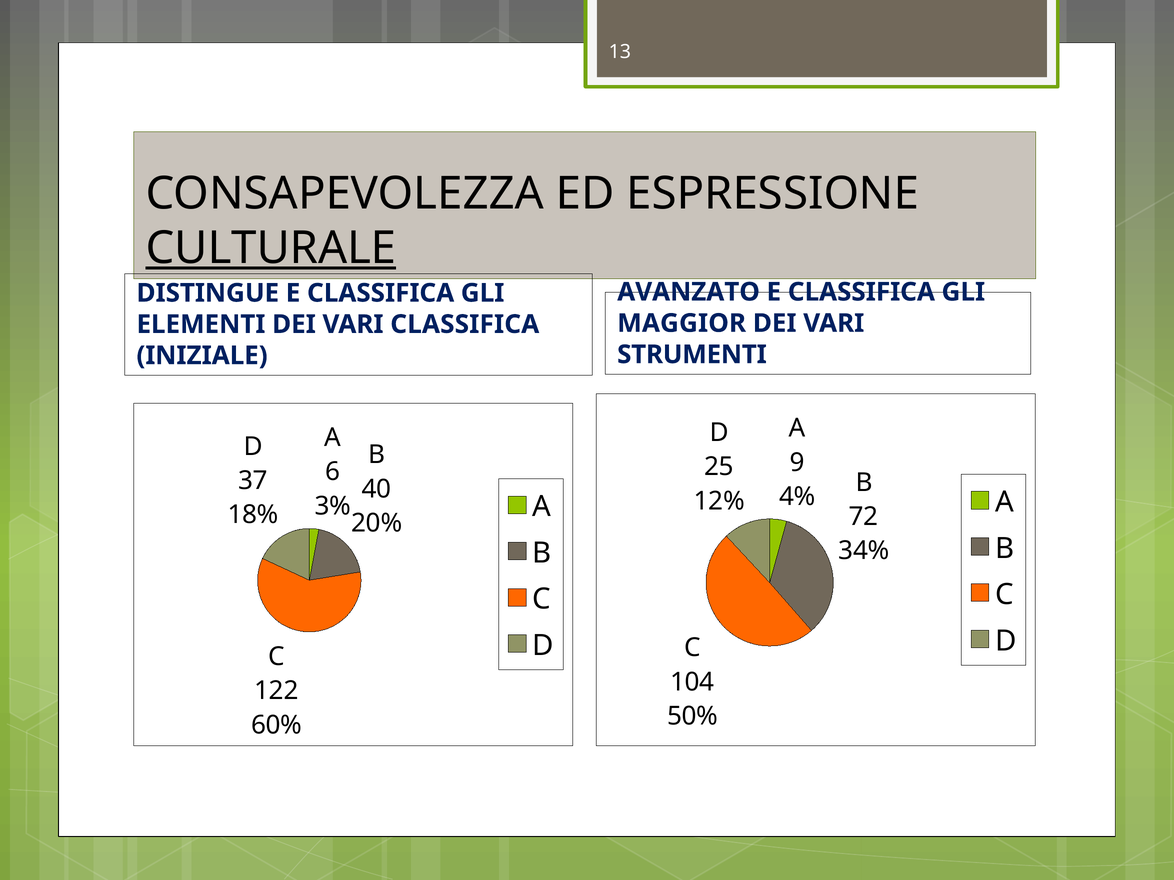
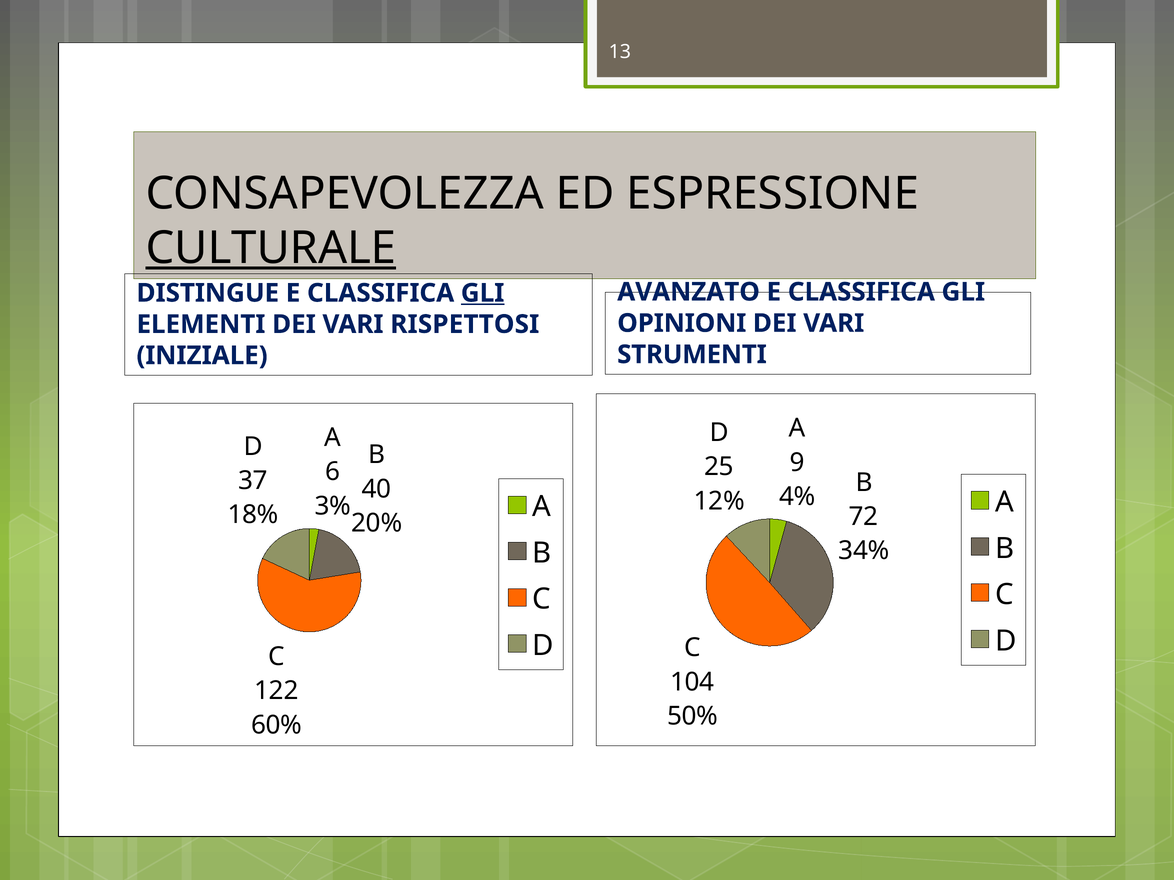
GLI underline: none -> present (483, 293)
MAGGIOR: MAGGIOR -> OPINIONI (682, 323)
VARI CLASSIFICA: CLASSIFICA -> RISPETTOSI (465, 325)
